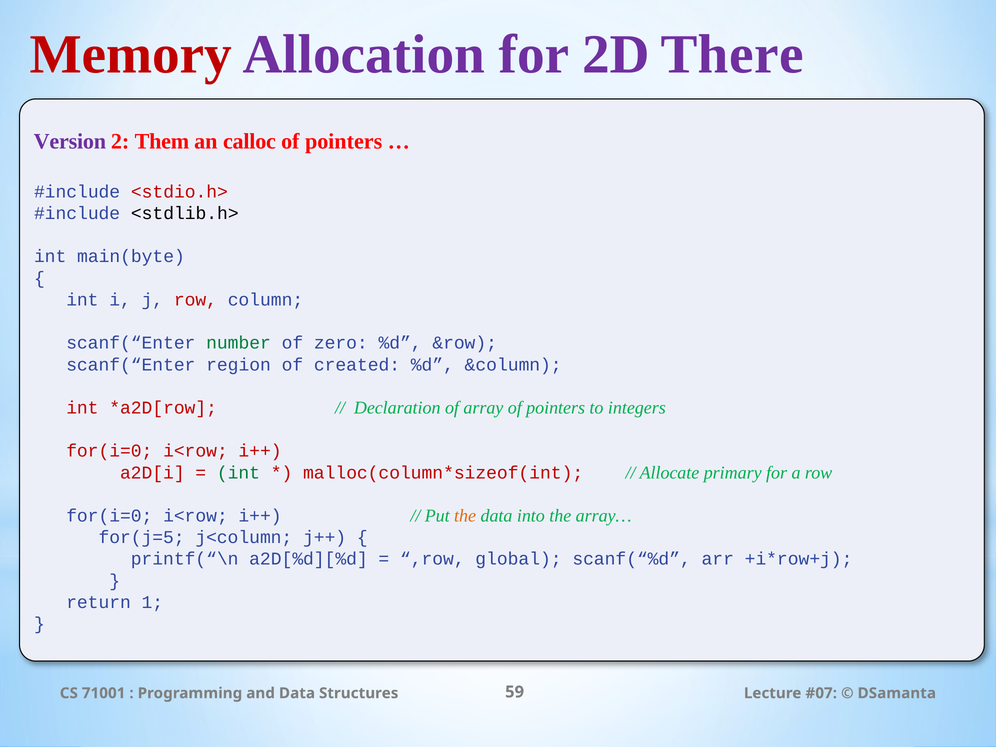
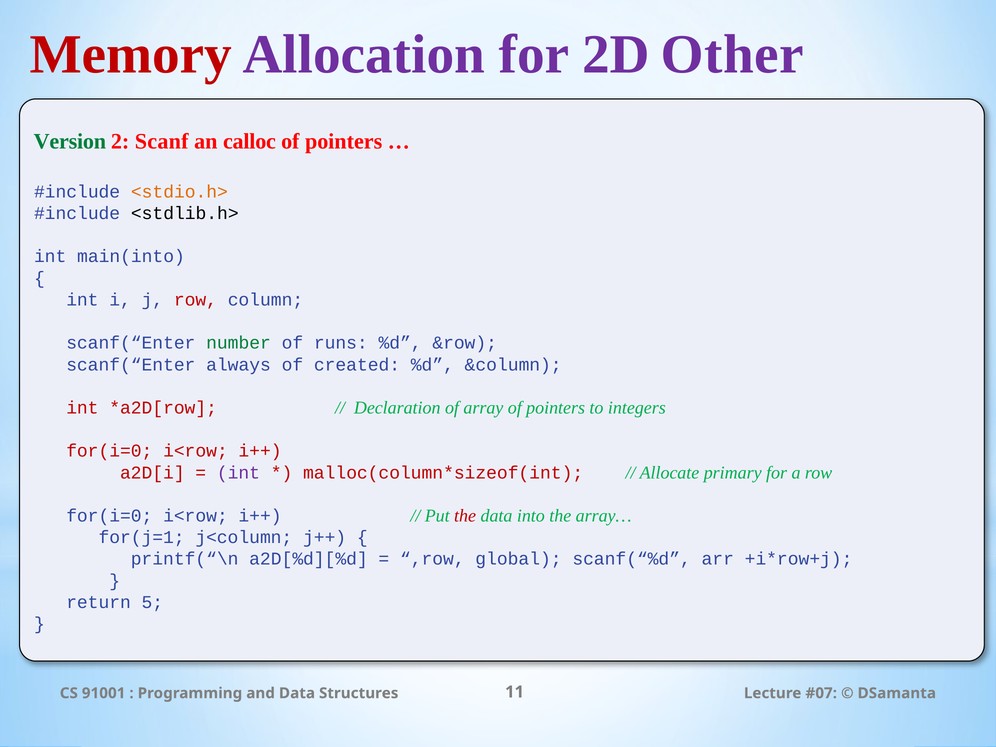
There: There -> Other (732, 55)
Version colour: purple -> green (70, 141)
Them: Them -> Scanf (162, 141)
<stdio.h> colour: red -> orange (179, 192)
main(byte: main(byte -> main(into (131, 257)
zero: zero -> runs (341, 343)
region: region -> always (239, 365)
int colour: green -> purple (238, 473)
the colour: orange -> red (465, 516)
for(j=5: for(j=5 -> for(j=1 (142, 537)
1: 1 -> 5 (152, 602)
71001: 71001 -> 91001 (104, 693)
59: 59 -> 11 (515, 692)
